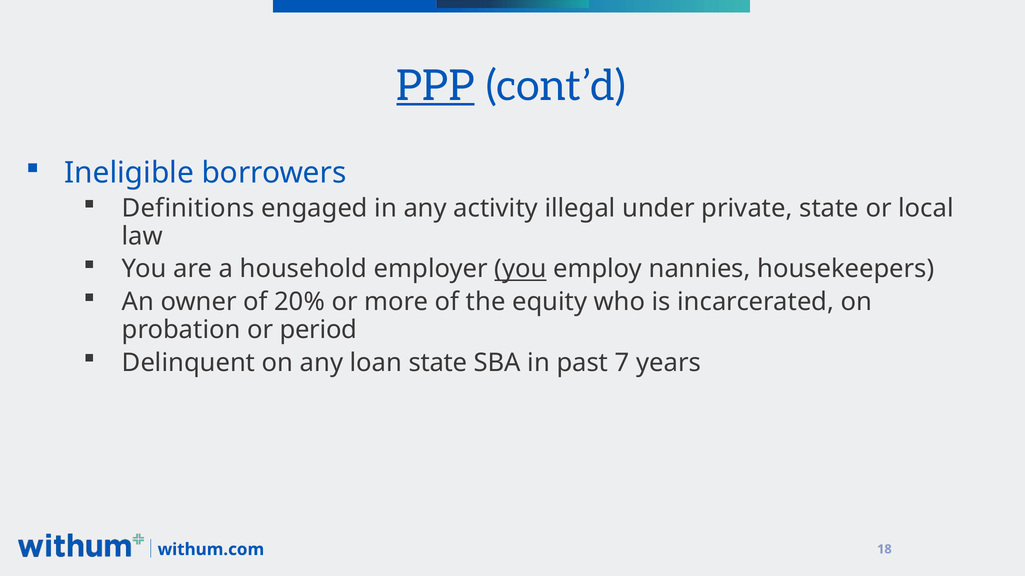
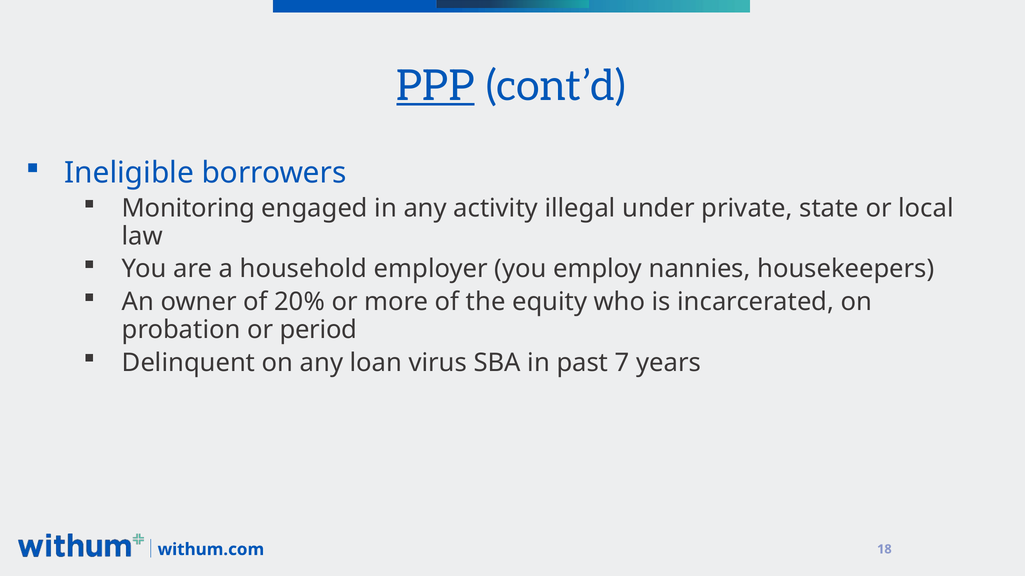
Definitions: Definitions -> Monitoring (188, 209)
you underline: present -> none (520, 269)
loan state: state -> virus (438, 363)
